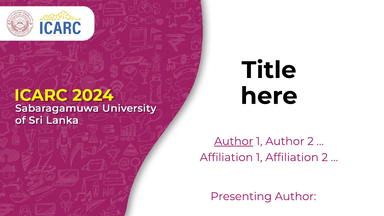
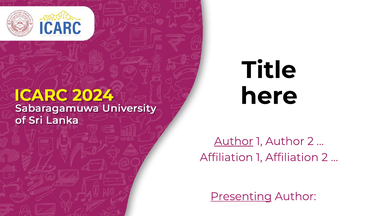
Presenting underline: none -> present (241, 196)
